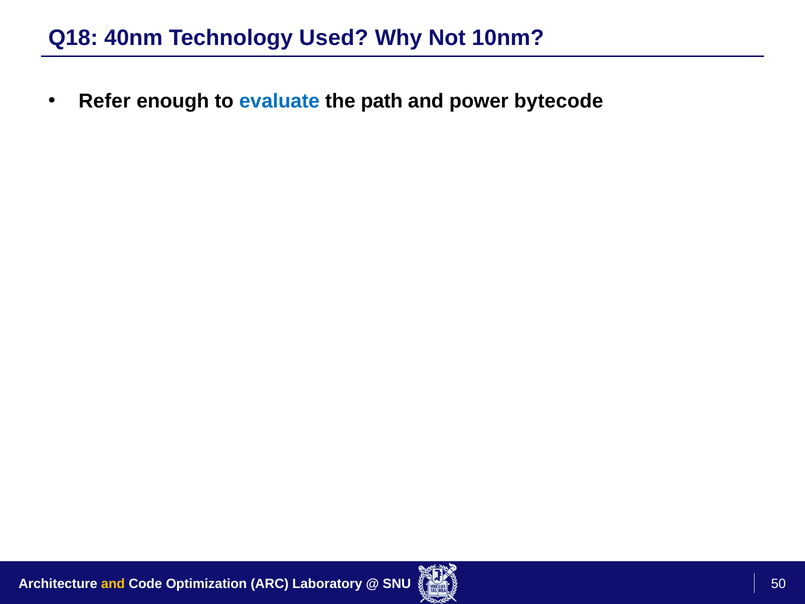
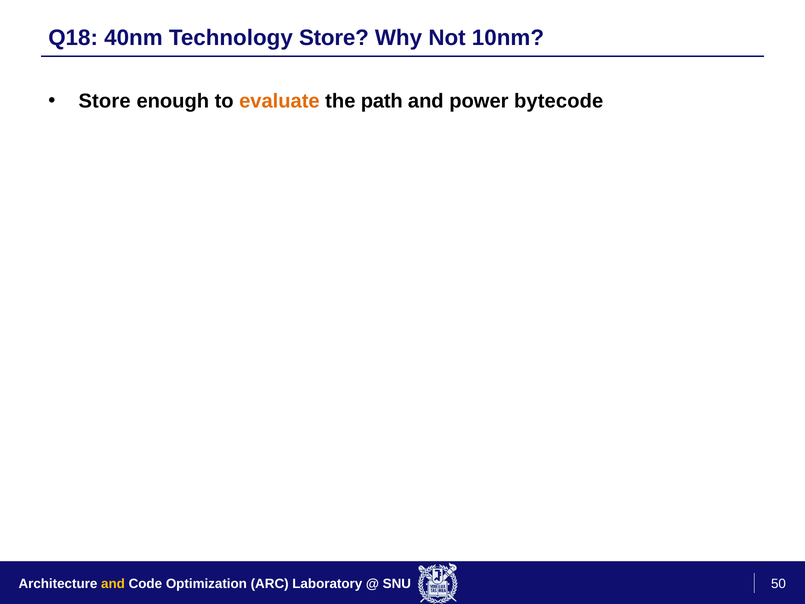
Technology Used: Used -> Store (334, 38)
Refer: Refer -> Store (105, 101)
evaluate colour: blue -> orange (279, 101)
